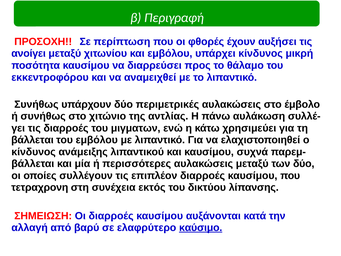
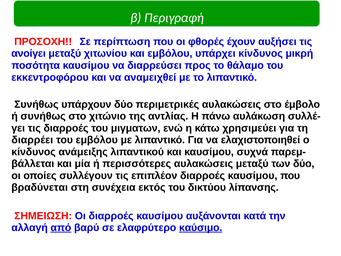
βάλλεται: βάλλεται -> διαρρέει (32, 140)
τετραχρονη: τετραχρονη -> βραδύνεται (40, 187)
από underline: none -> present (61, 227)
